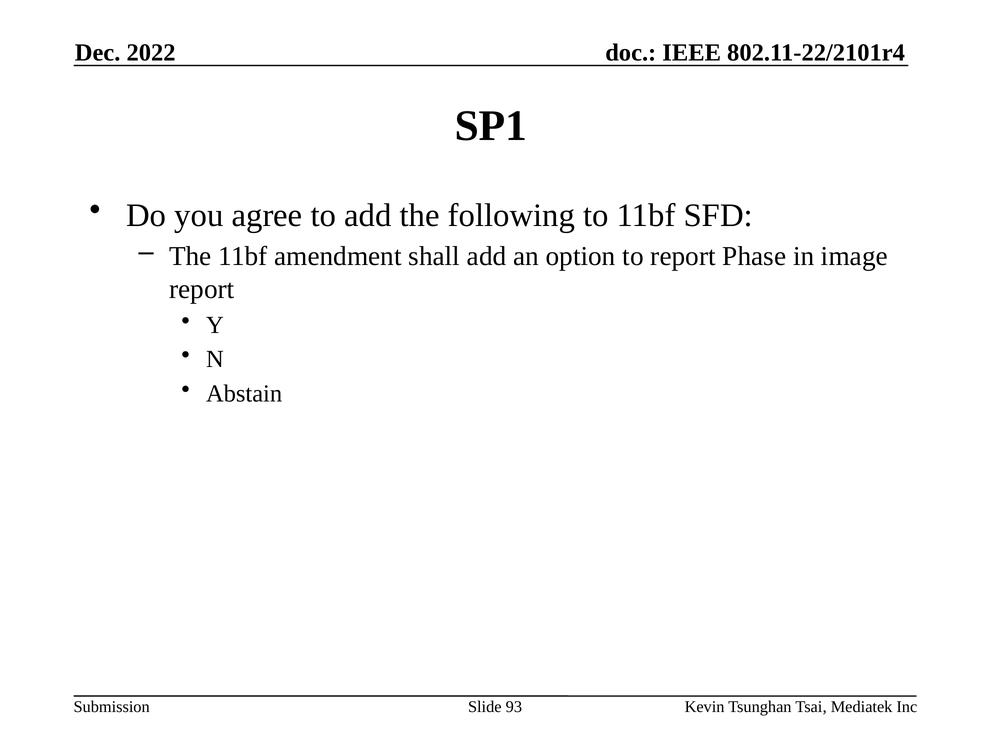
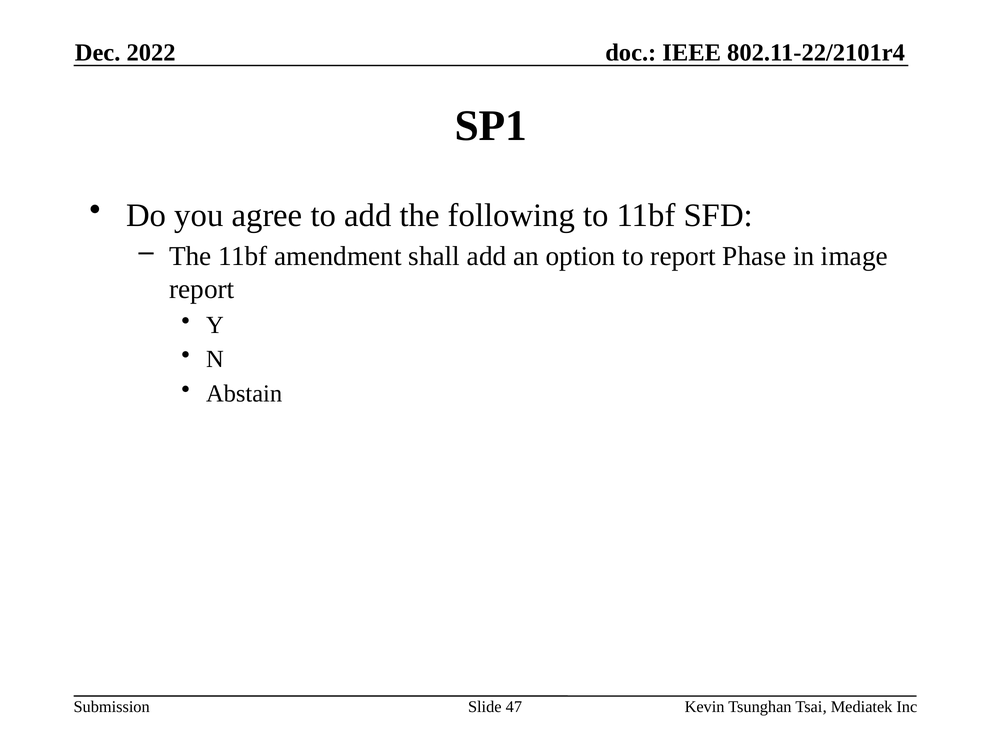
93: 93 -> 47 (514, 706)
